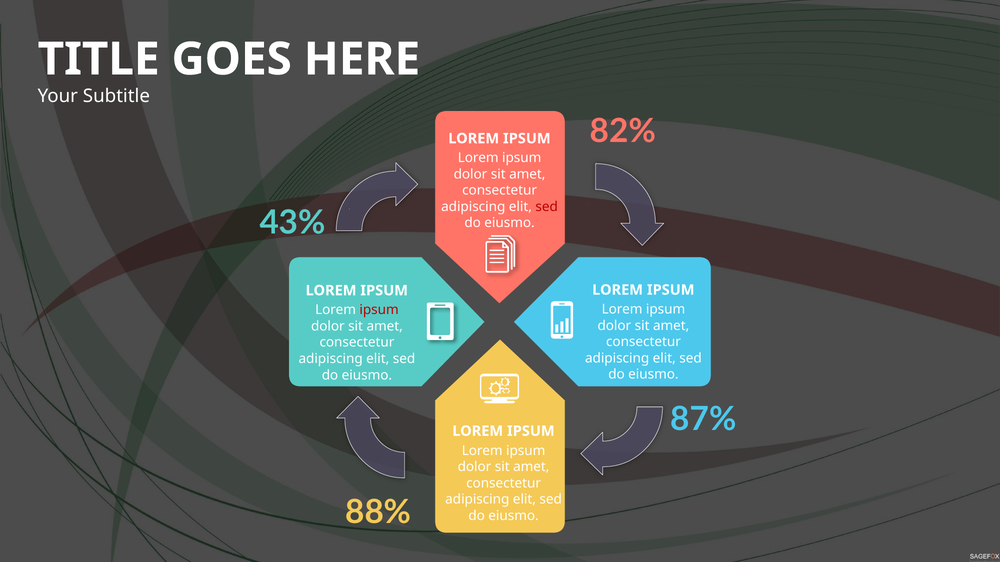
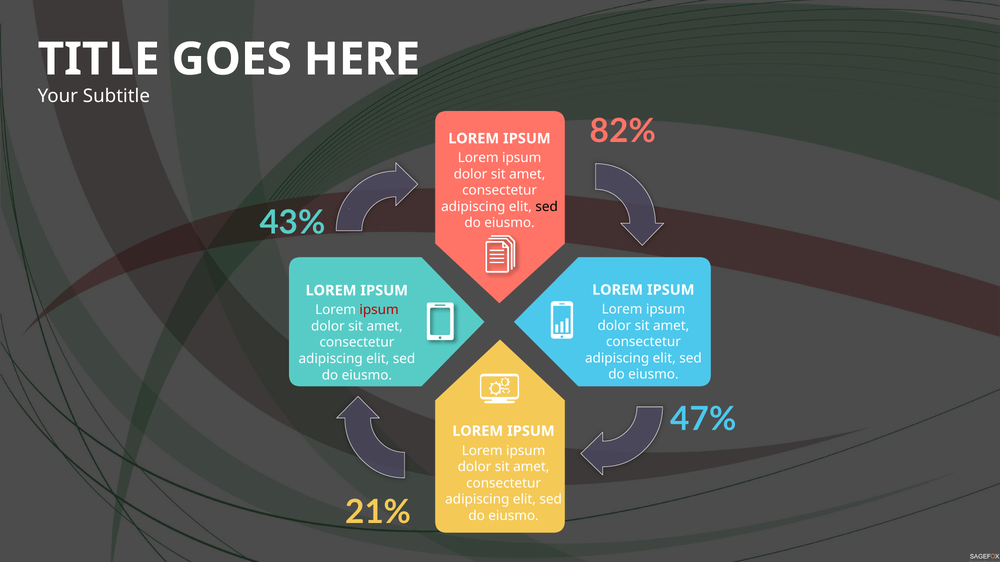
sed colour: red -> black (547, 207)
87%: 87% -> 47% (703, 420)
88%: 88% -> 21% (378, 513)
